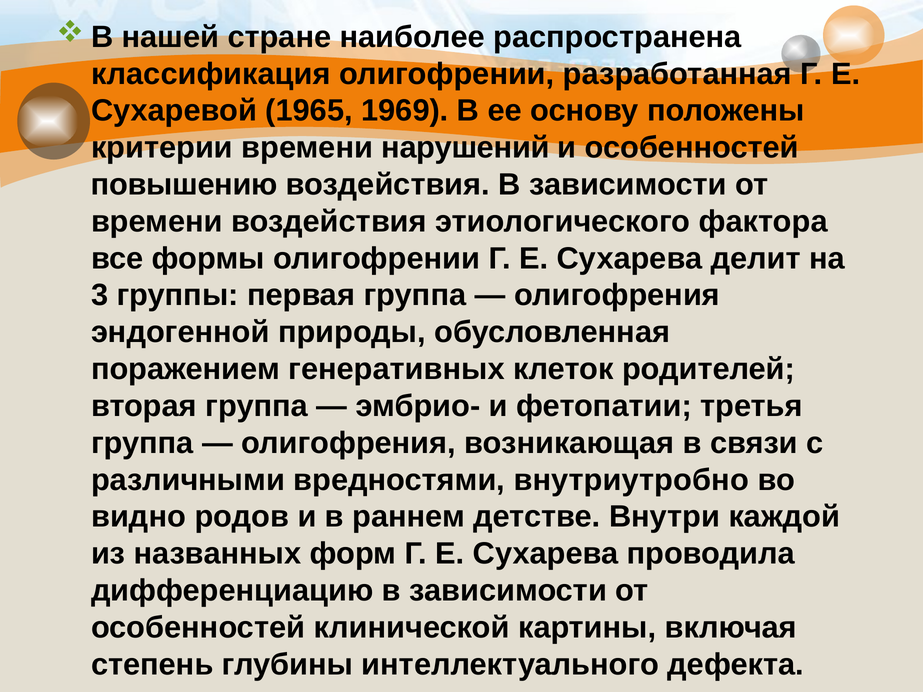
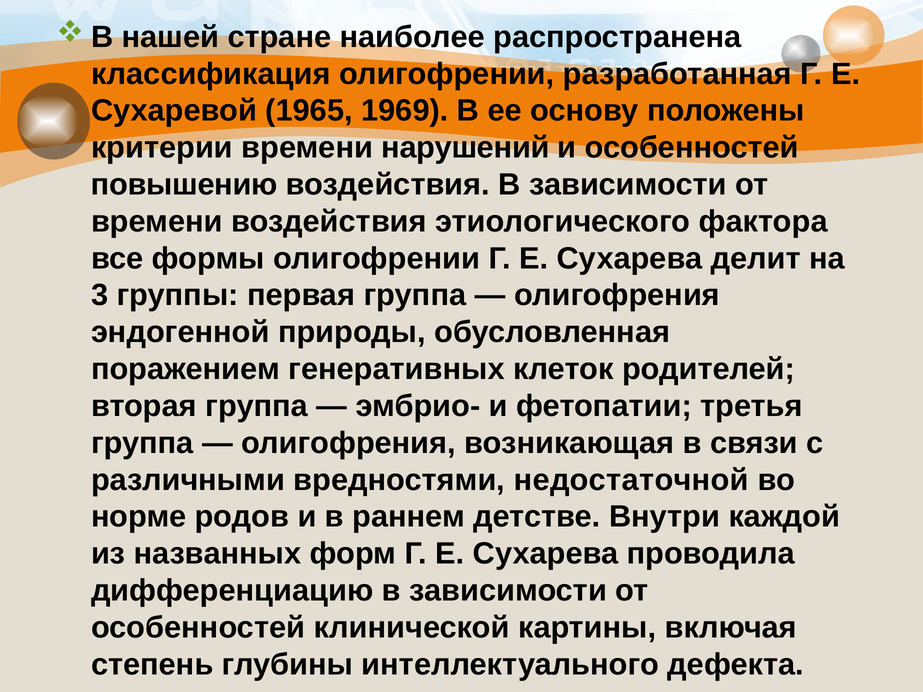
внутриутробно: внутриутробно -> недостаточной (631, 480)
видно: видно -> норме (139, 517)
